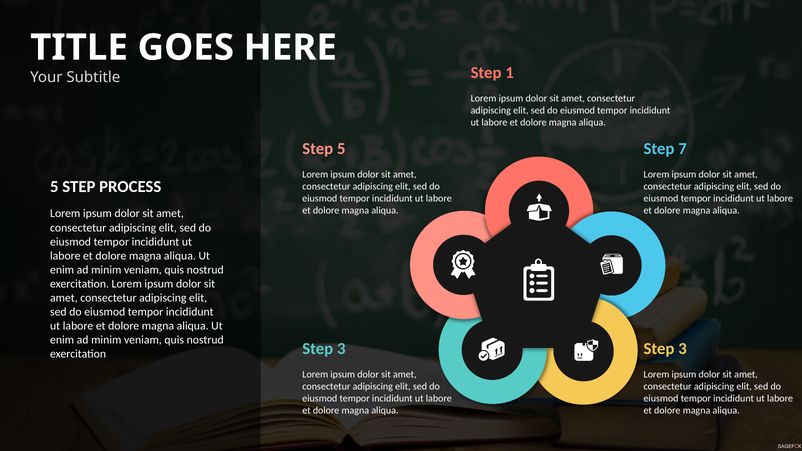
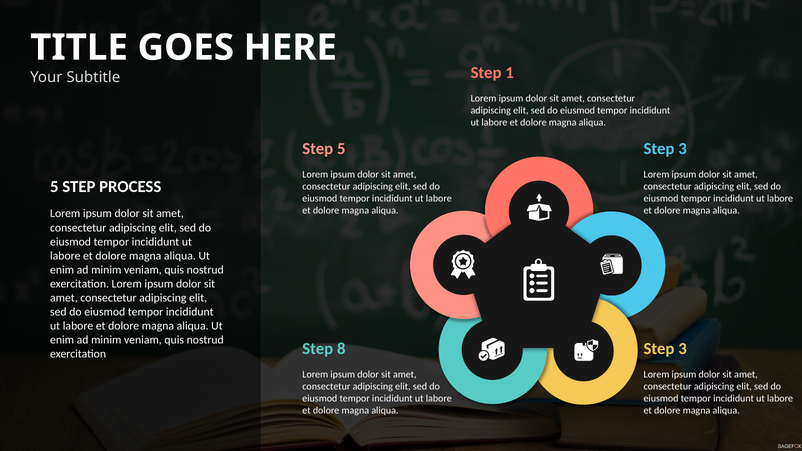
7: 7 -> 3 (682, 149)
3: 3 -> 8 (341, 349)
